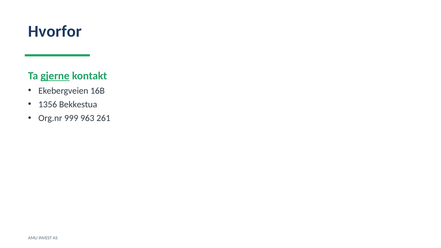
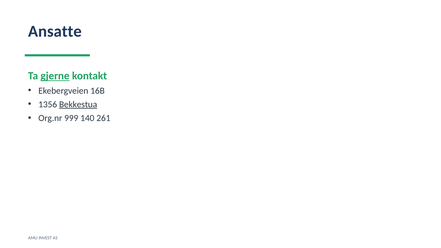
Hvorfor: Hvorfor -> Ansatte (55, 31)
Bekkestua underline: none -> present (78, 104)
963: 963 -> 140 (87, 118)
